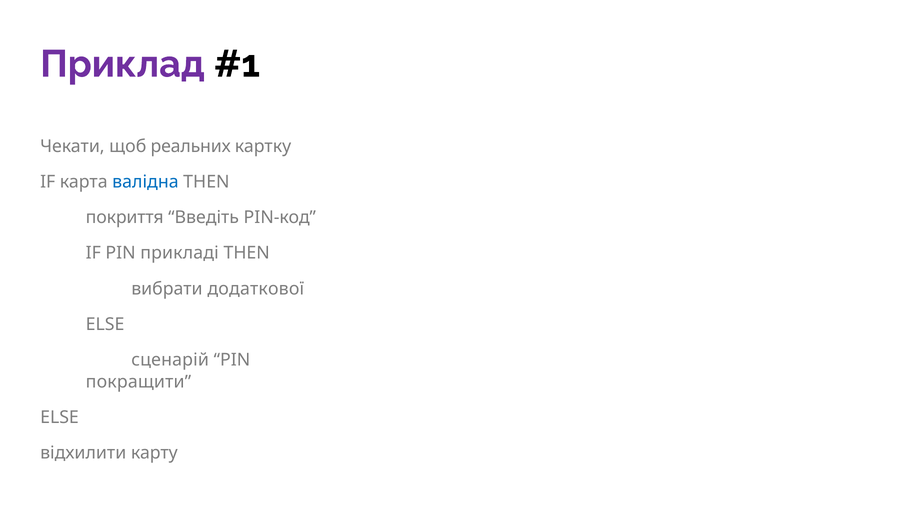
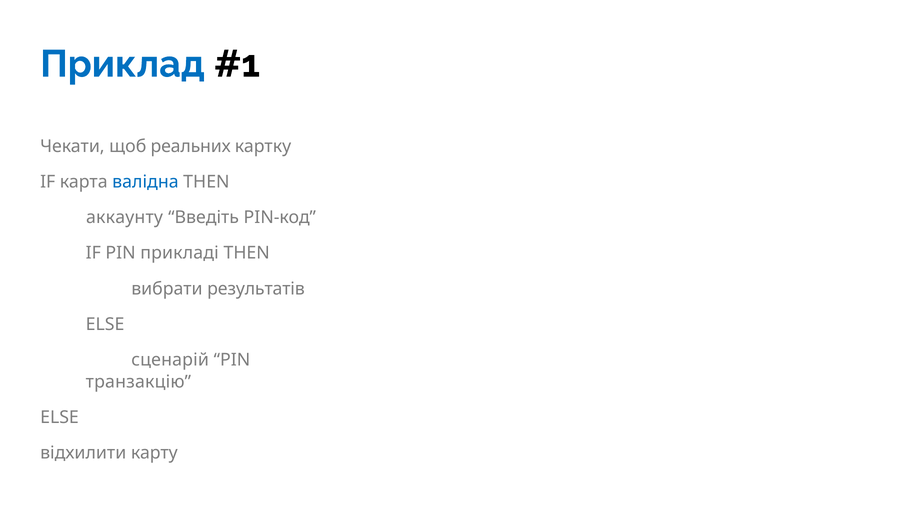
Приклад colour: purple -> blue (123, 64)
покриття: покриття -> аккаунту (125, 218)
додаткової: додаткової -> результатів (256, 289)
покращити: покращити -> транзакцію (138, 382)
